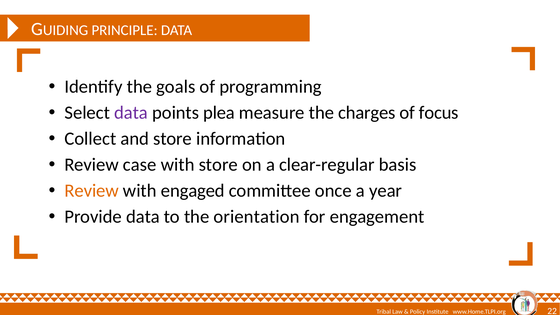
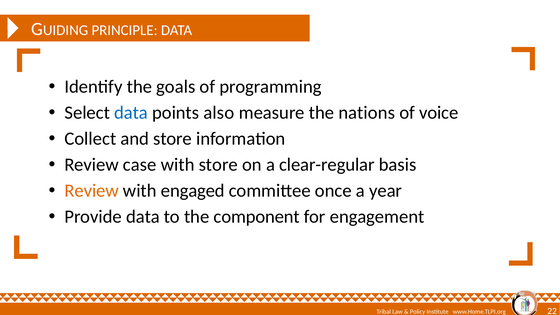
data colour: purple -> blue (131, 113)
plea: plea -> also (219, 113)
charges: charges -> nations (367, 113)
focus: focus -> voice (439, 113)
orientation: orientation -> component (257, 217)
